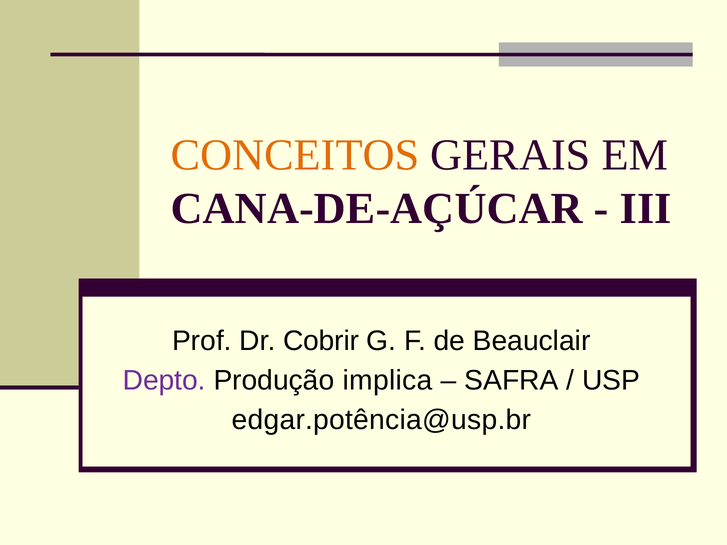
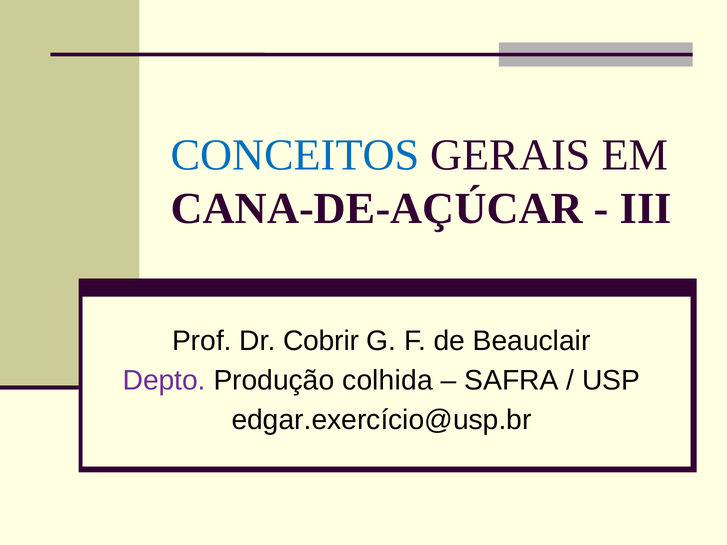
CONCEITOS colour: orange -> blue (295, 155)
implica: implica -> colhida (388, 381)
edgar.potência@usp.br: edgar.potência@usp.br -> edgar.exercício@usp.br (382, 420)
